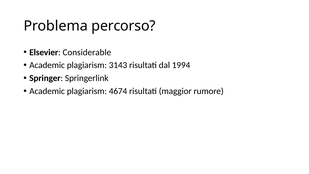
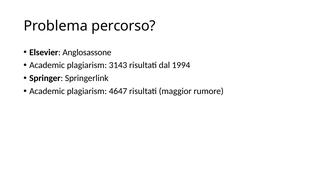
Considerable: Considerable -> Anglosassone (87, 52)
4674: 4674 -> 4647 (118, 91)
